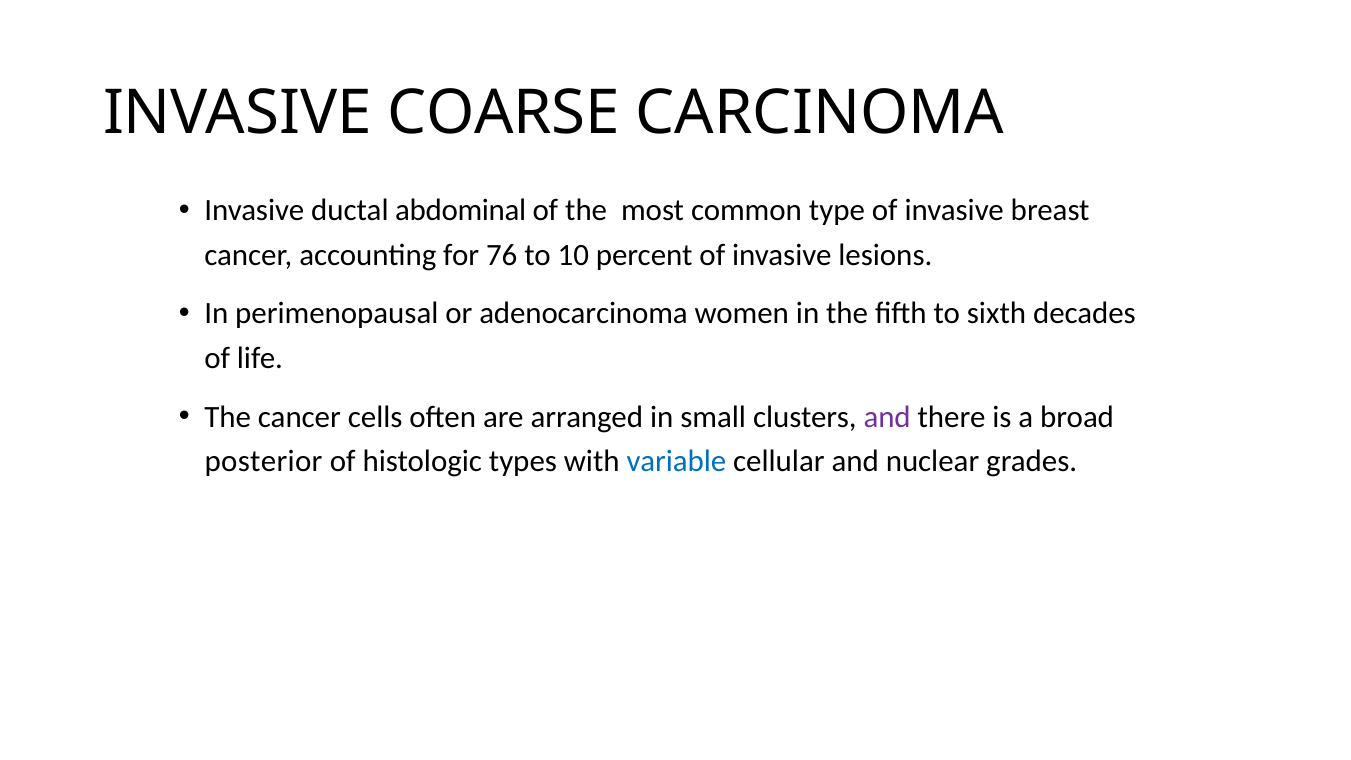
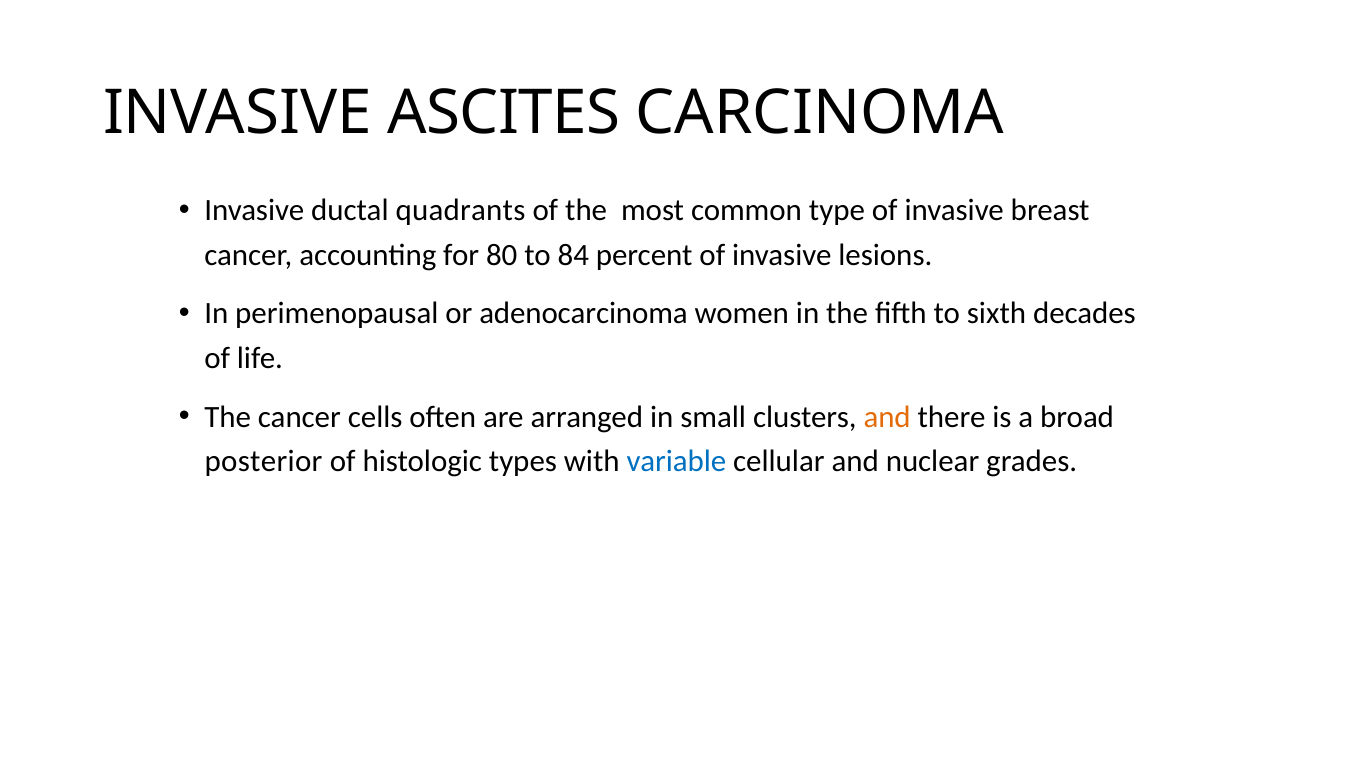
COARSE: COARSE -> ASCITES (504, 114)
abdominal: abdominal -> quadrants (460, 211)
76: 76 -> 80 (502, 255)
10: 10 -> 84 (573, 255)
and colour: purple -> orange (887, 417)
